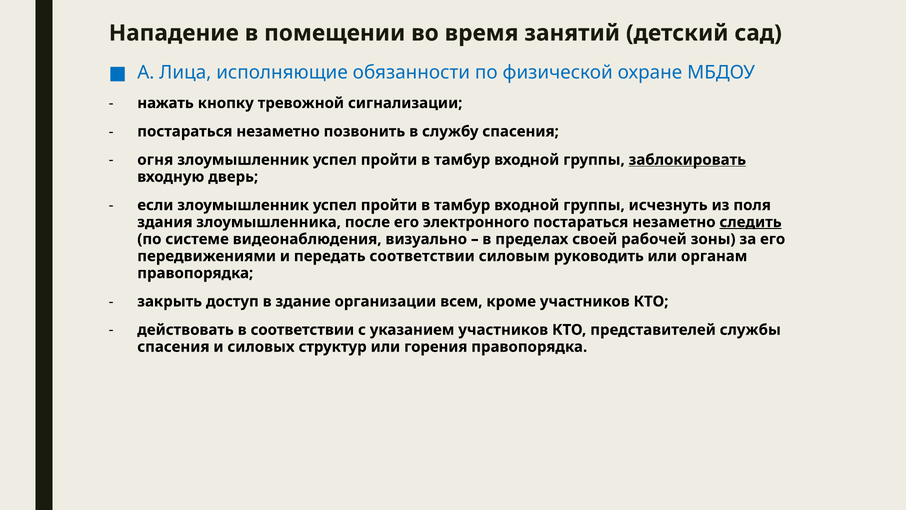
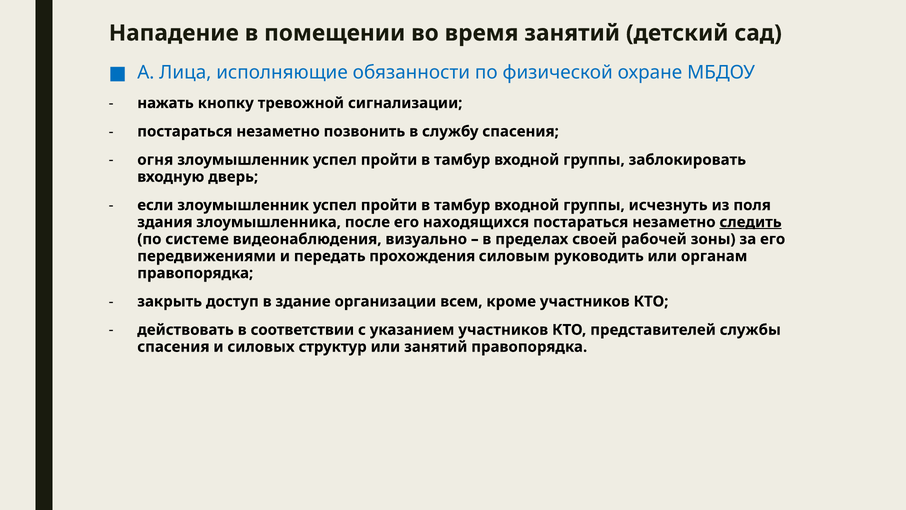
заблокировать underline: present -> none (687, 160)
электронного: электронного -> находящихся (476, 222)
передать соответствии: соответствии -> прохождения (422, 256)
или горения: горения -> занятий (436, 347)
